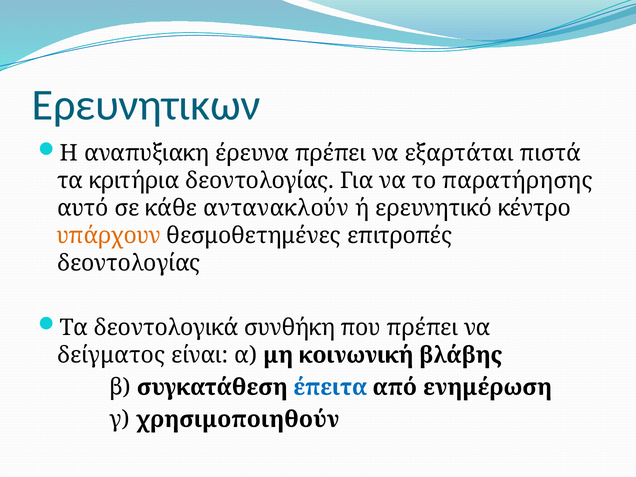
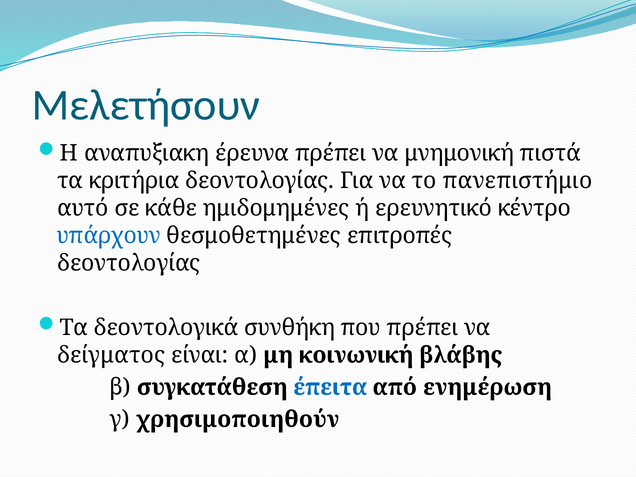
Ερευνητικων: Ερευνητικων -> Μελετήσουν (146, 105)
εξαρτάται: εξαρτάται -> μνημονική (459, 153)
παρατήρησης: παρατήρησης -> πανεπιστήμιο (517, 181)
αντανακλούν: αντανακλούν -> ημιδομημένες (276, 208)
υπάρχουν colour: orange -> blue (109, 236)
